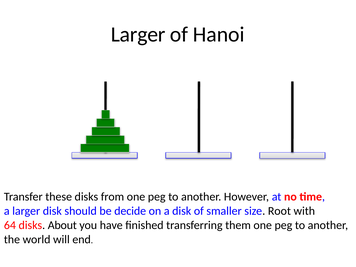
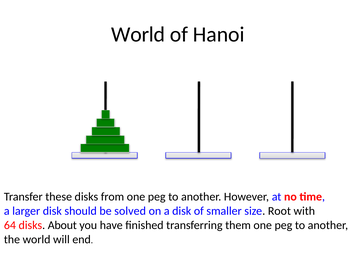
Larger: Larger -> World (138, 34)
decide: decide -> solved (130, 211)
